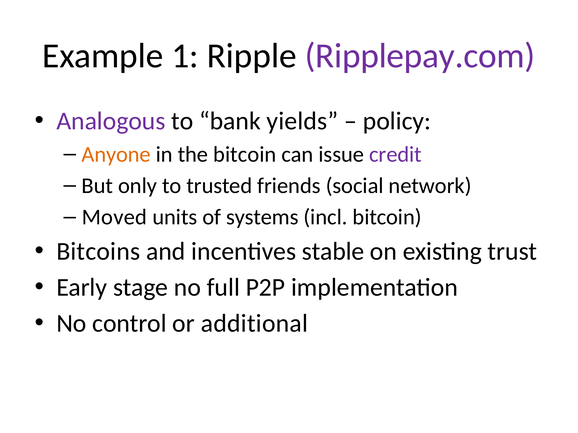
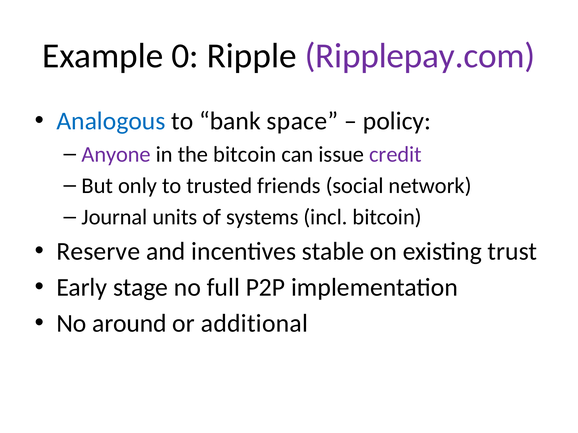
1: 1 -> 0 (185, 56)
Analogous colour: purple -> blue (111, 121)
yields: yields -> space (302, 121)
Anyone colour: orange -> purple (116, 154)
Moved: Moved -> Journal (115, 217)
Bitcoins: Bitcoins -> Reserve (98, 252)
control: control -> around (130, 324)
